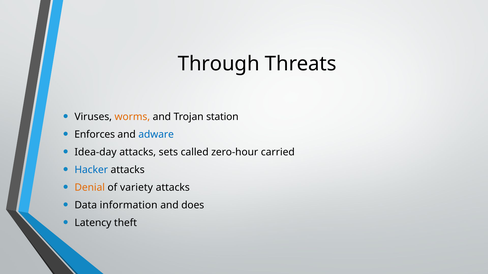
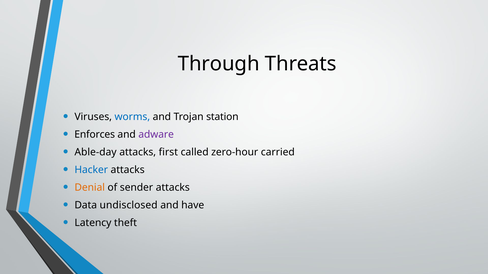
worms colour: orange -> blue (132, 117)
adware colour: blue -> purple (156, 135)
Idea-day: Idea-day -> Able-day (96, 152)
sets: sets -> first (168, 152)
variety: variety -> sender (137, 188)
information: information -> undisclosed (129, 205)
does: does -> have (193, 205)
